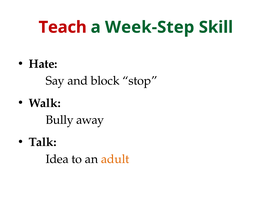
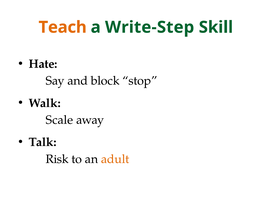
Teach colour: red -> orange (63, 27)
Week-Step: Week-Step -> Write-Step (150, 27)
Bully: Bully -> Scale (59, 120)
Idea: Idea -> Risk (57, 159)
